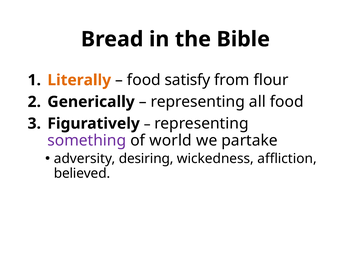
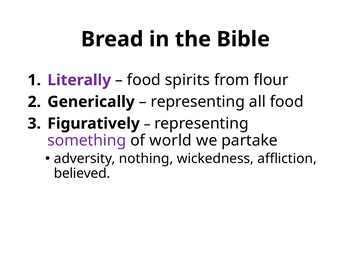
Literally colour: orange -> purple (79, 80)
satisfy: satisfy -> spirits (187, 80)
desiring: desiring -> nothing (146, 159)
